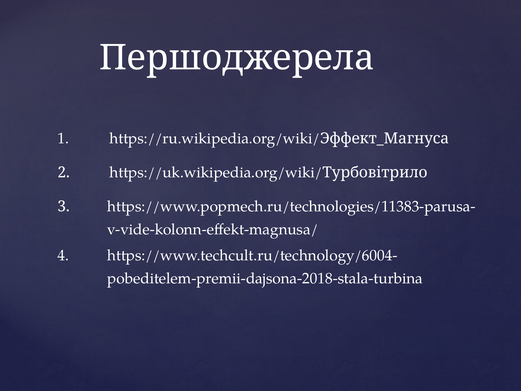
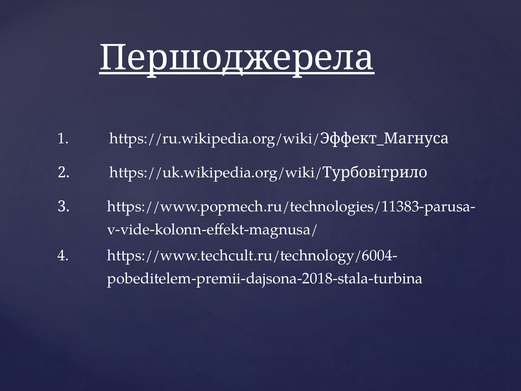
Першоджерела underline: none -> present (237, 58)
